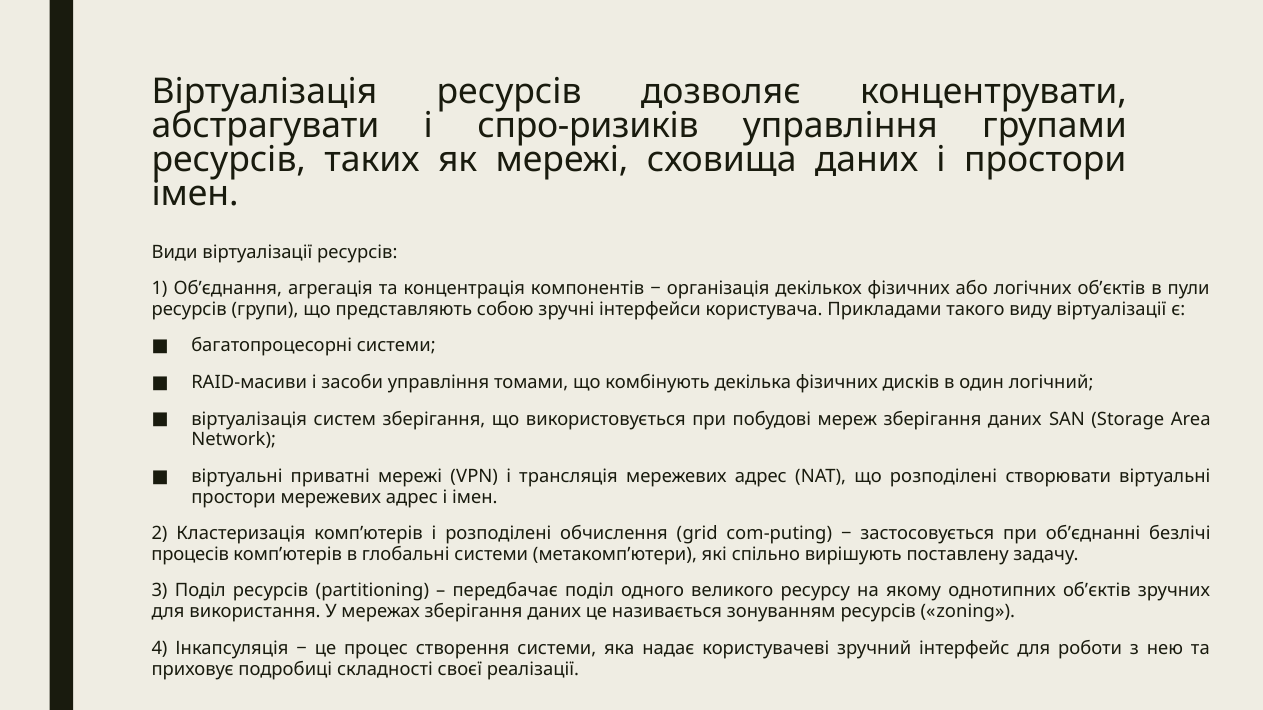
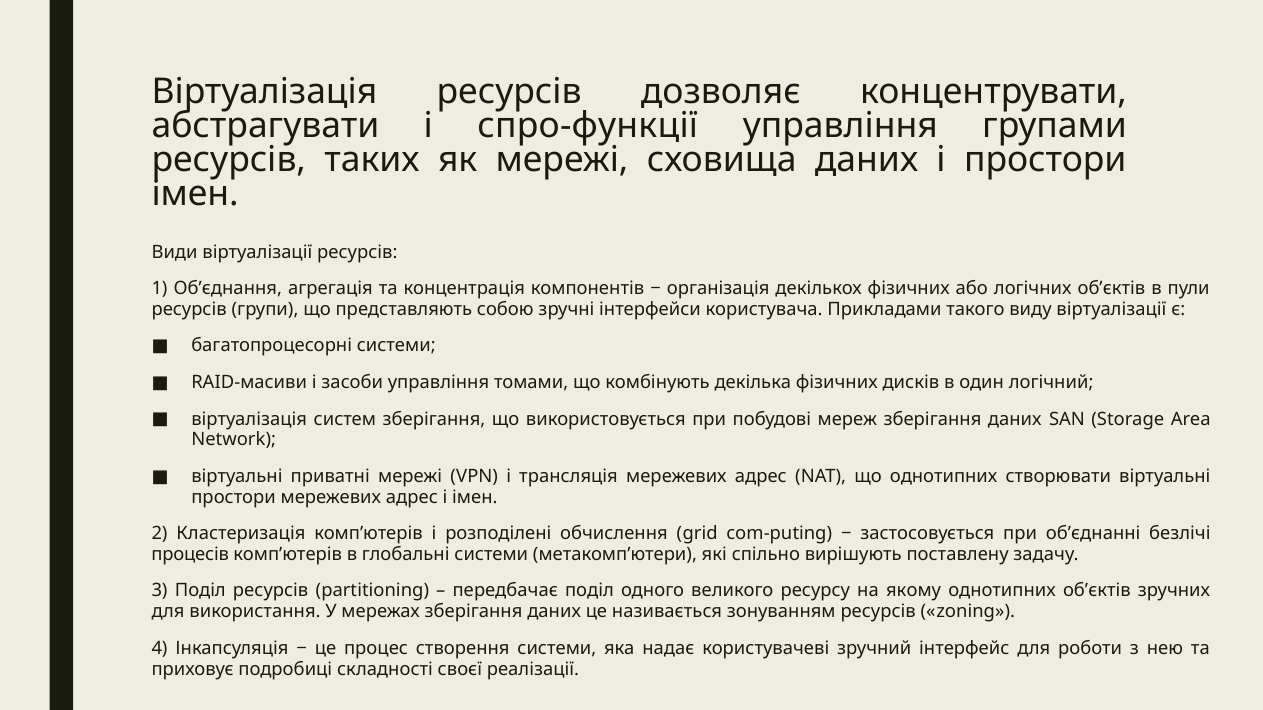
спро-ризиків: спро-ризиків -> спро-функції (588, 126)
що розподілені: розподілені -> однотипних (944, 477)
